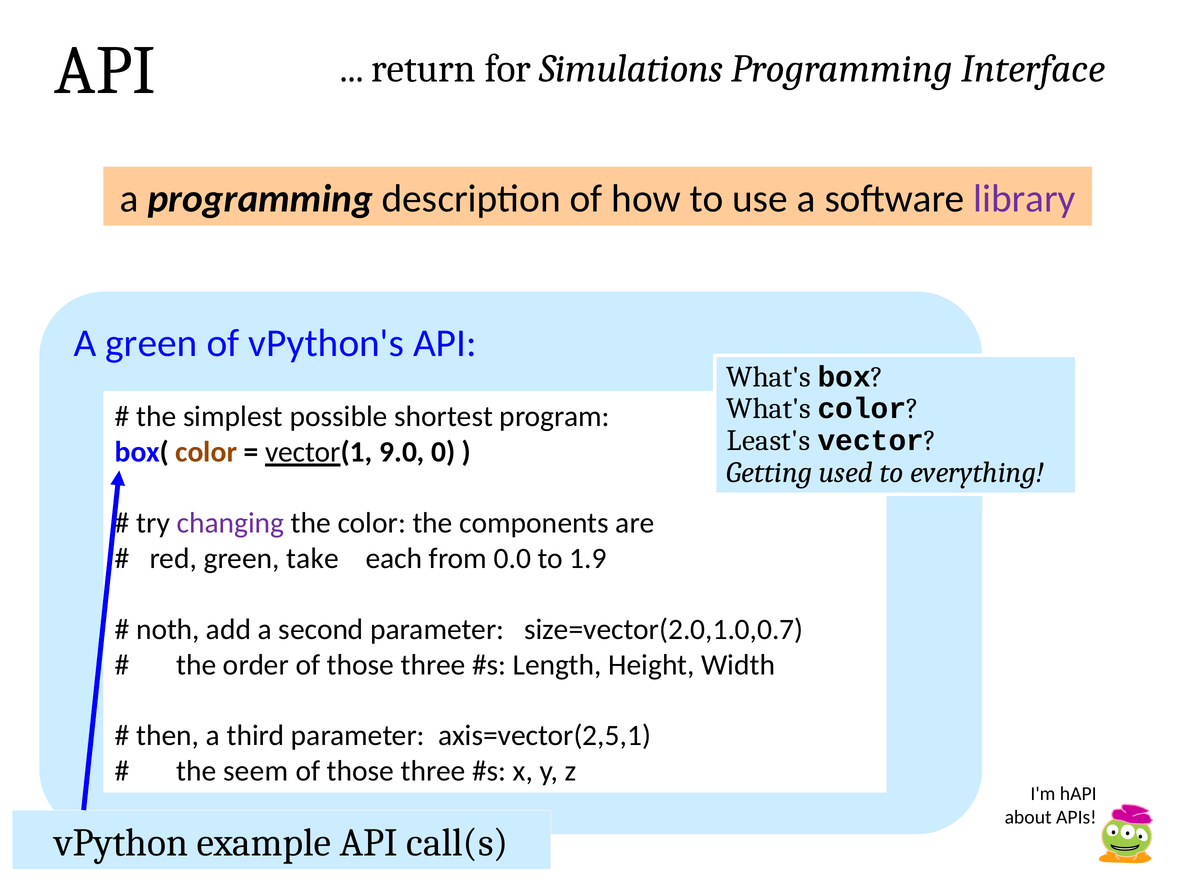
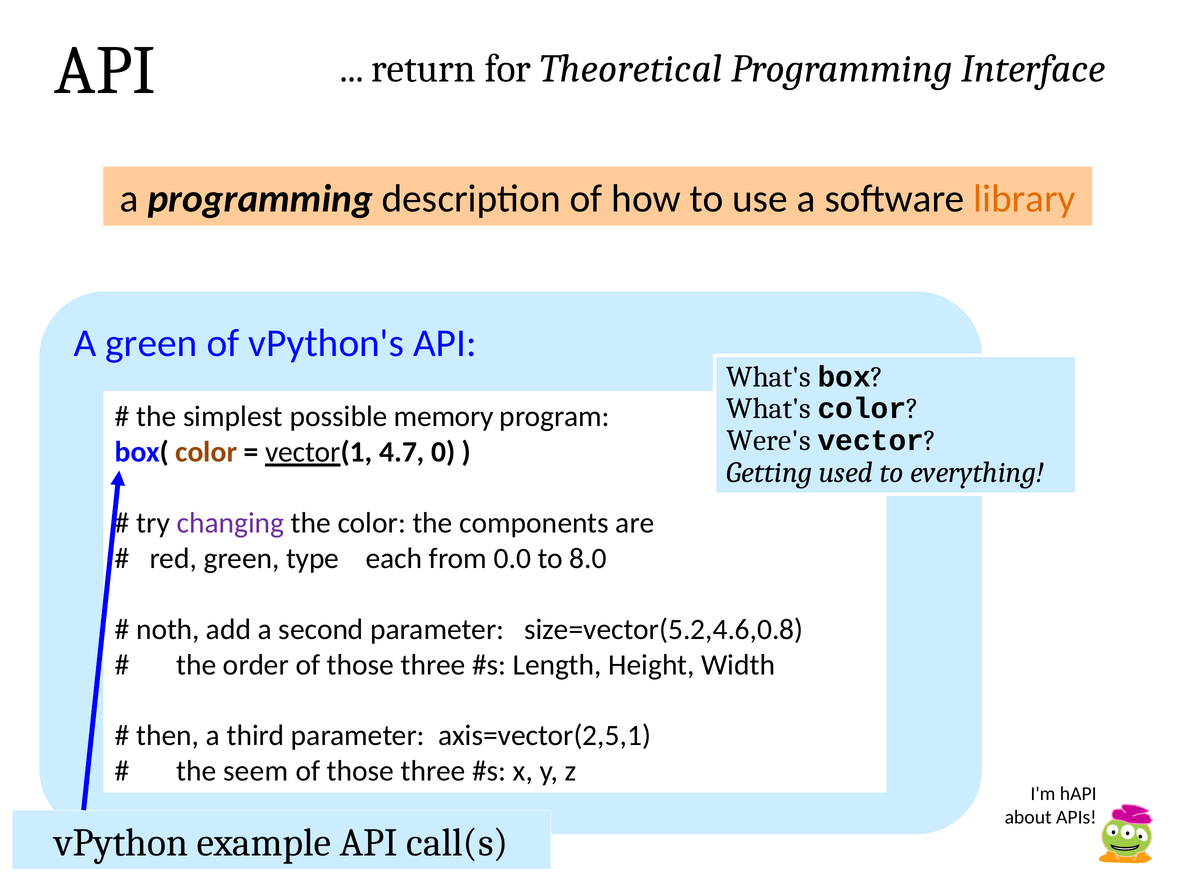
Simulations: Simulations -> Theoretical (631, 69)
library colour: purple -> orange (1024, 199)
shortest: shortest -> memory (444, 417)
Least's: Least's -> Were's (769, 441)
9.0: 9.0 -> 4.7 (402, 452)
take: take -> type (313, 559)
1.9: 1.9 -> 8.0 (588, 559)
size=vector(2.0,1.0,0.7: size=vector(2.0,1.0,0.7 -> size=vector(5.2,4.6,0.8 (664, 630)
